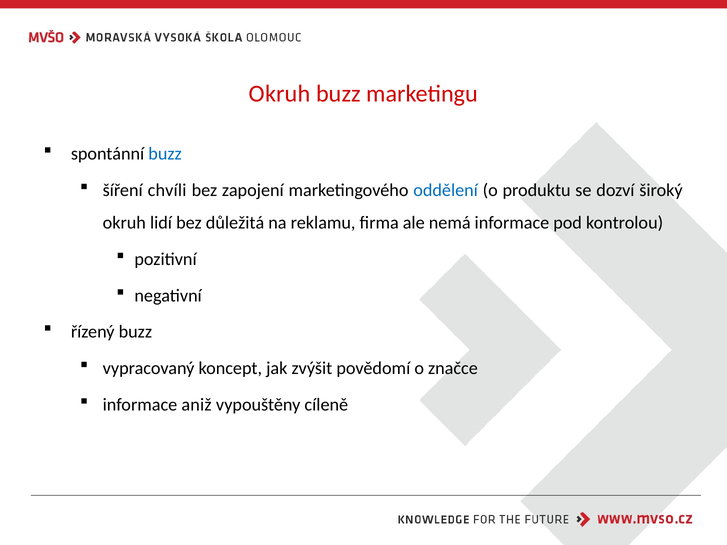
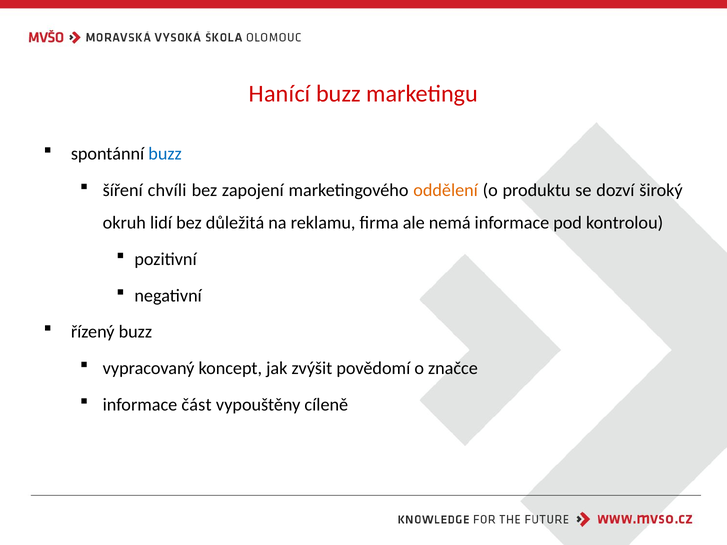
Okruh: Okruh -> Hanící (280, 94)
oddělení colour: blue -> orange (446, 190)
aniž: aniž -> část (197, 405)
